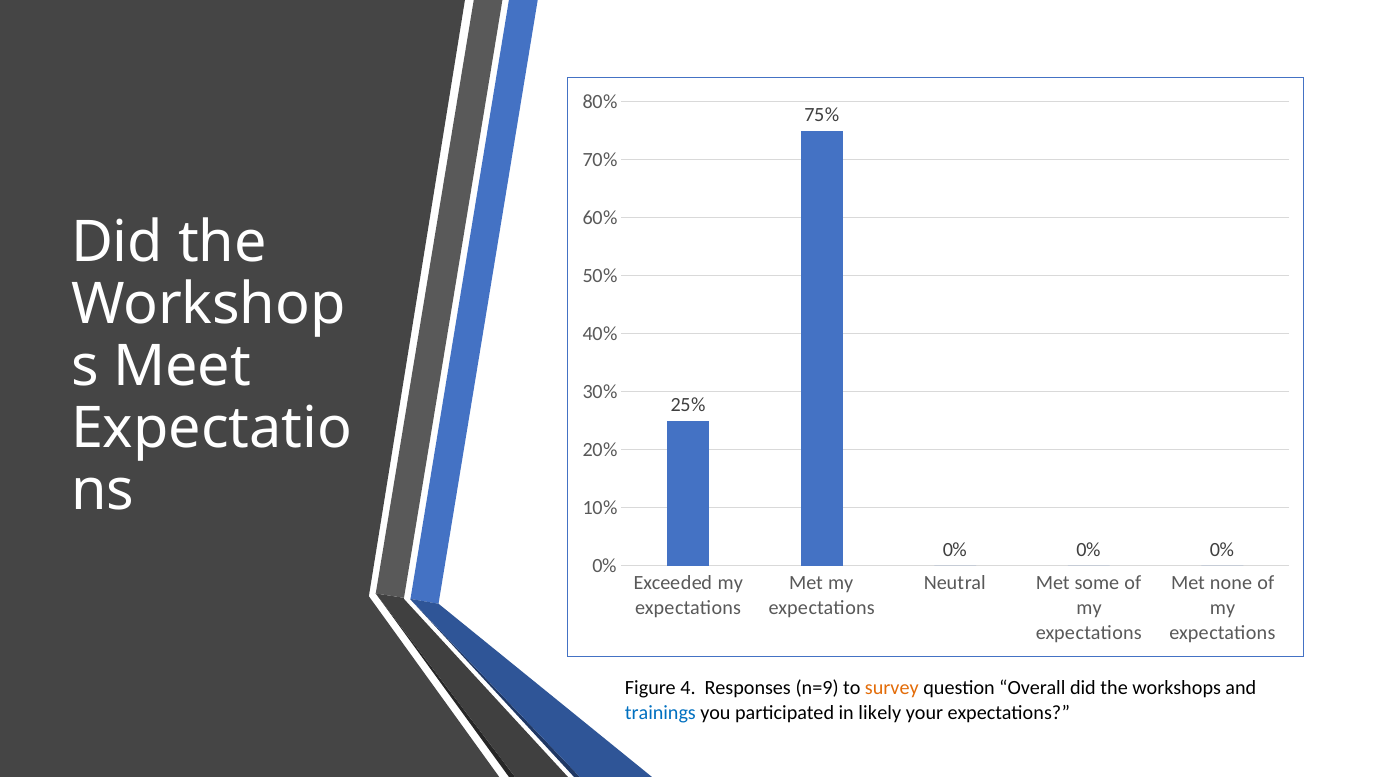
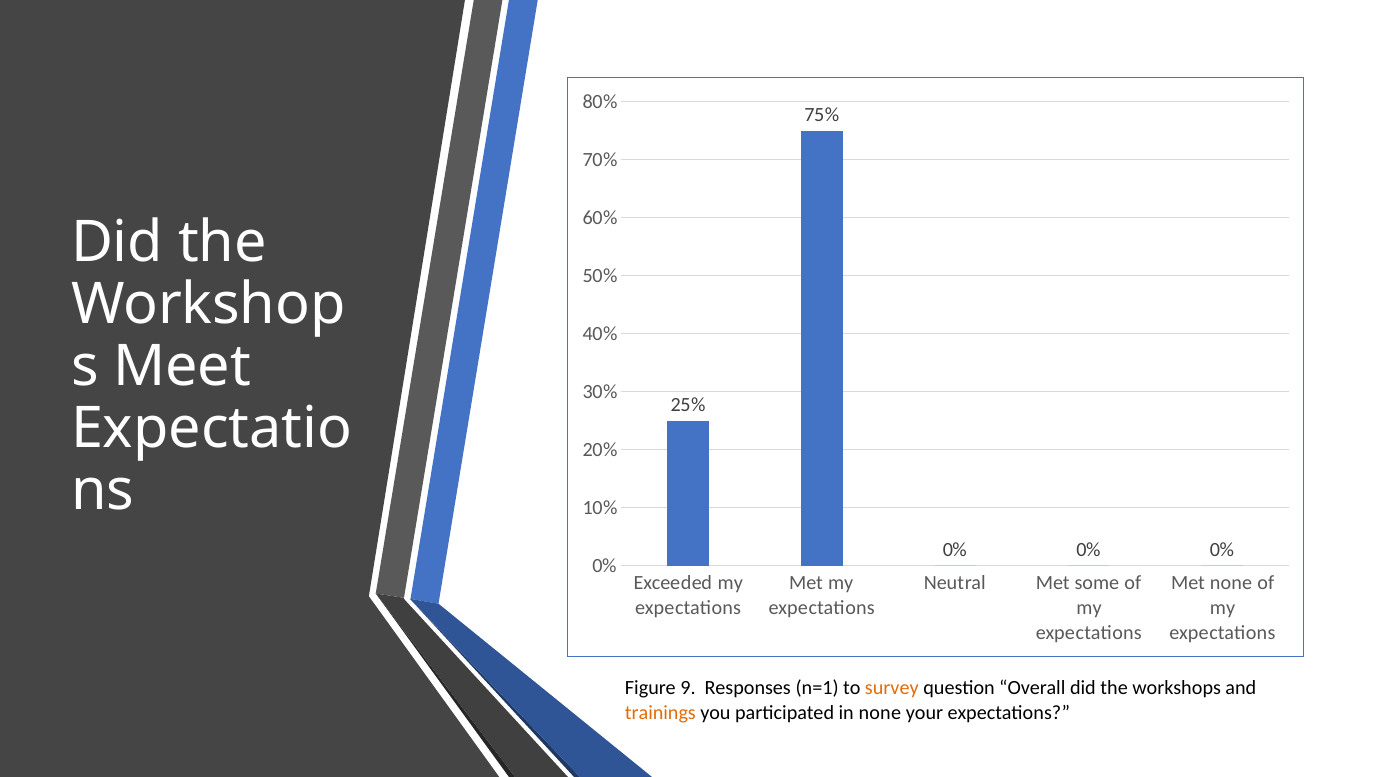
4: 4 -> 9 (688, 689)
n=9: n=9 -> n=1 (817, 689)
trainings colour: blue -> orange (660, 713)
in likely: likely -> none (880, 713)
